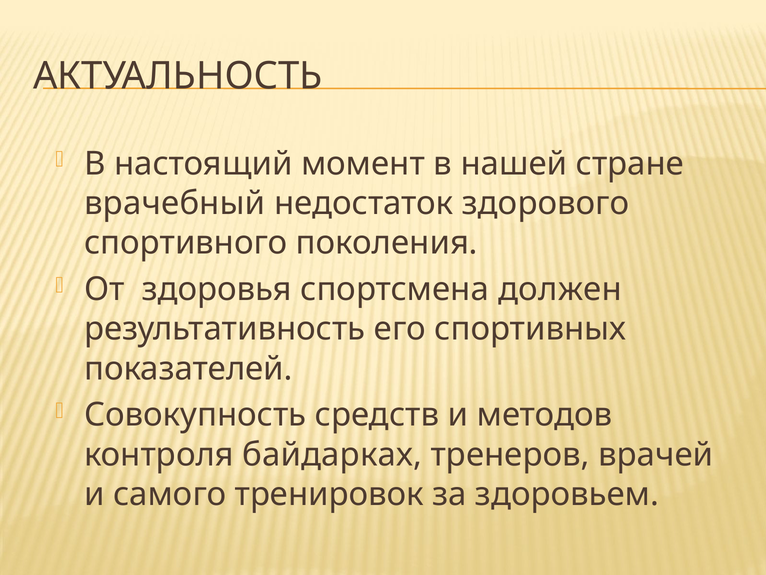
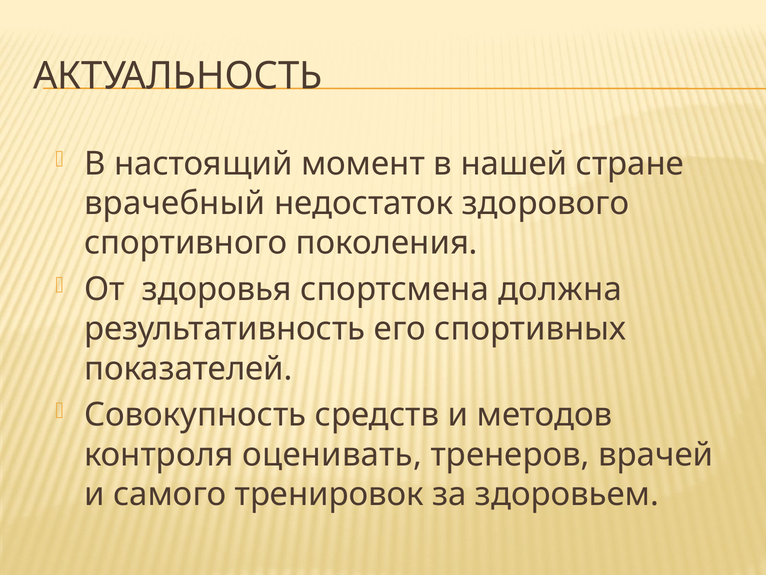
должен: должен -> должна (560, 289)
байдарках: байдарках -> оценивать (332, 454)
